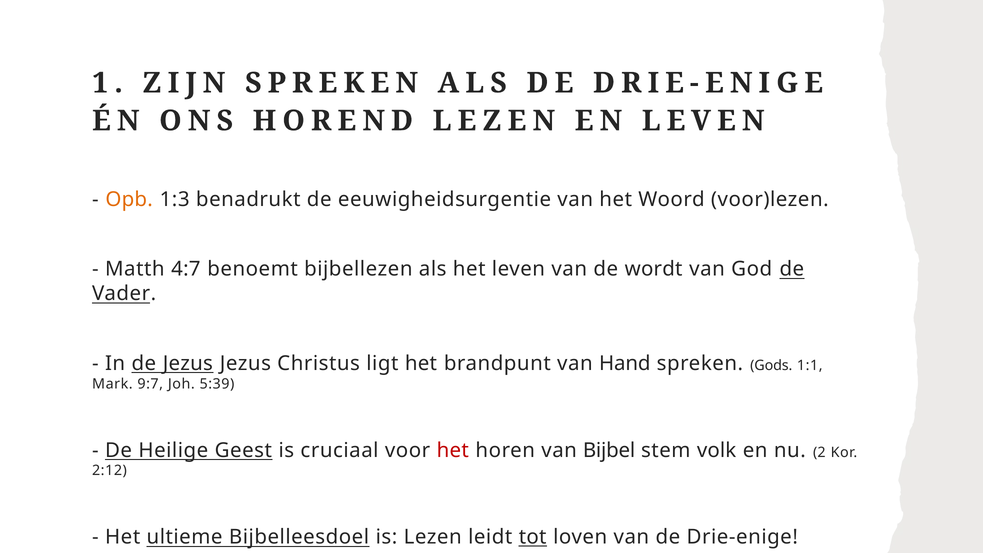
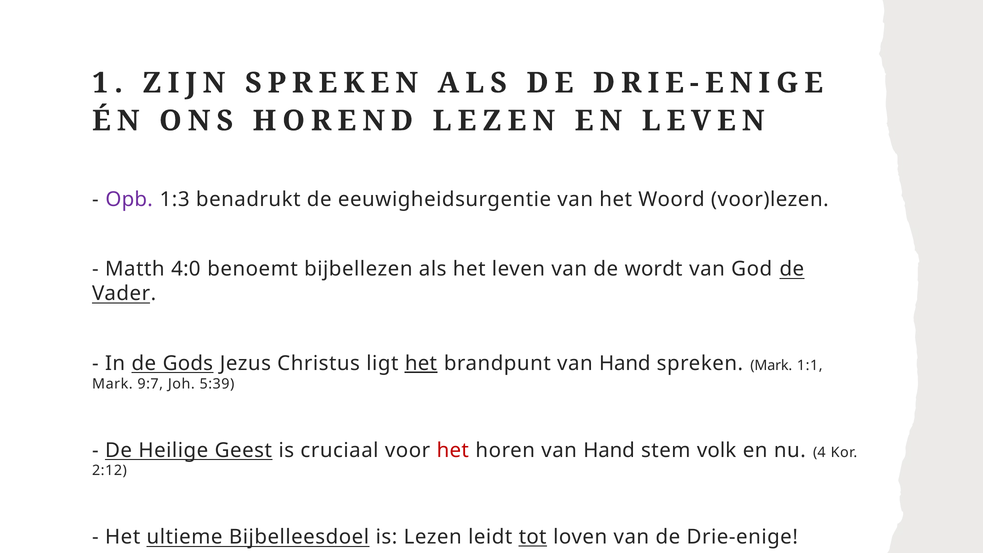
Opb colour: orange -> purple (129, 199)
4:7: 4:7 -> 4:0 (186, 269)
de Jezus: Jezus -> Gods (188, 363)
het underline: none -> present (421, 363)
spreken Gods: Gods -> Mark (771, 365)
horen van Bijbel: Bijbel -> Hand (609, 450)
2: 2 -> 4 (819, 452)
